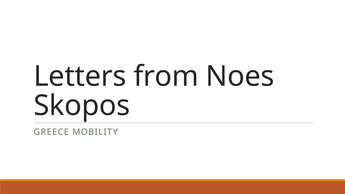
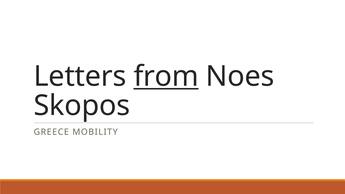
from underline: none -> present (166, 76)
